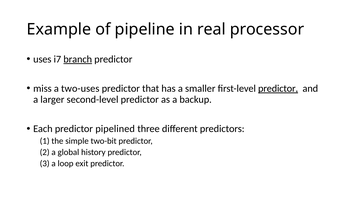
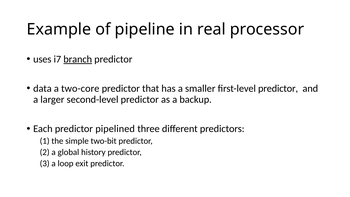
miss: miss -> data (42, 88)
two-uses: two-uses -> two-core (80, 88)
predictor underline: present -> none (278, 88)
